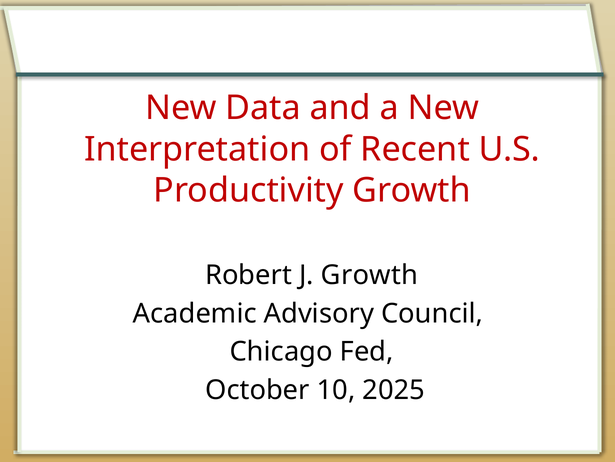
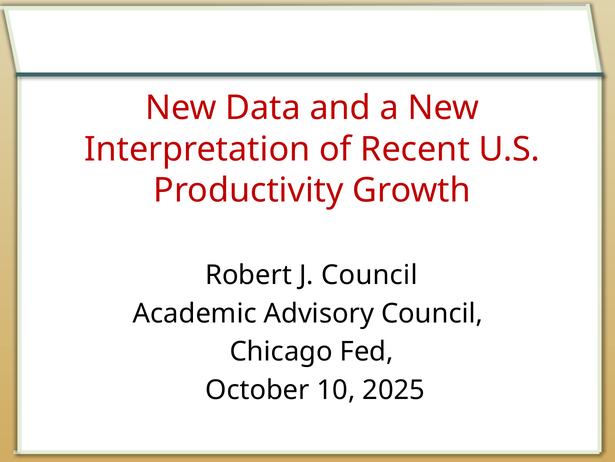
J Growth: Growth -> Council (370, 275)
